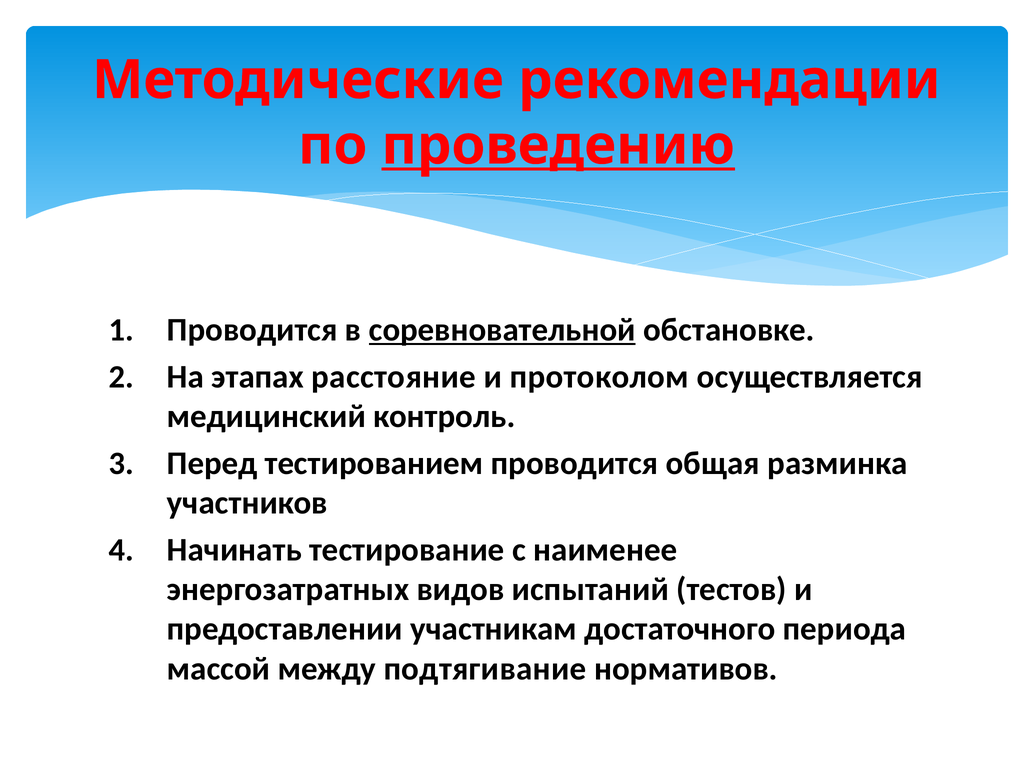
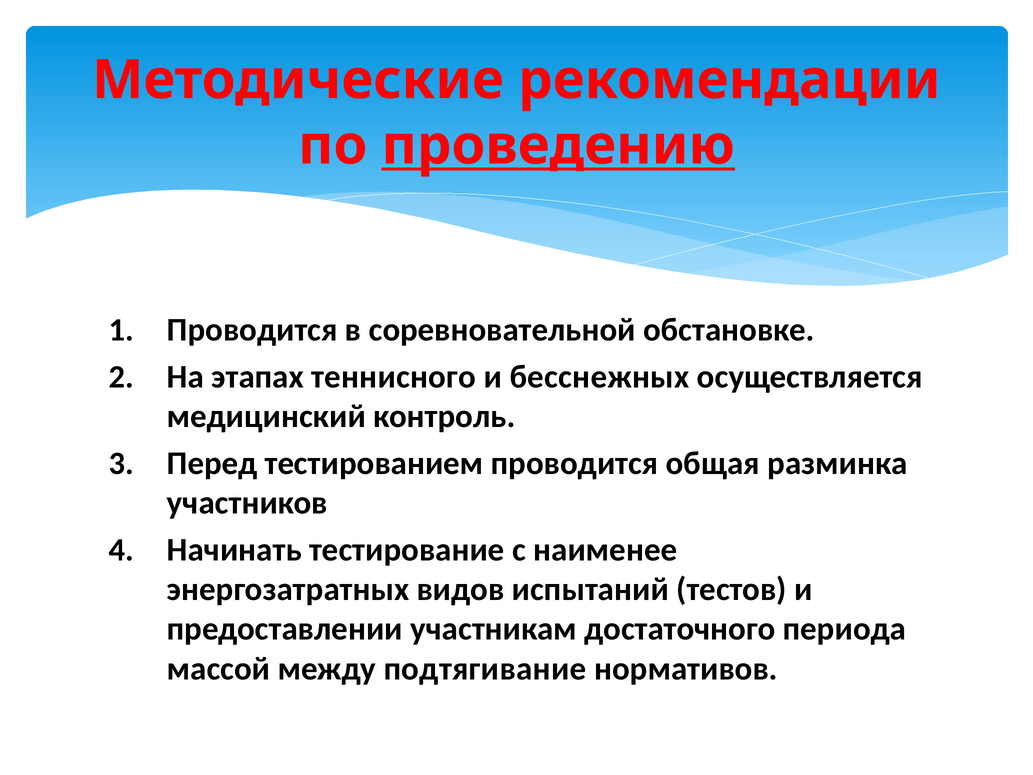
соревновательной underline: present -> none (502, 330)
расстояние: расстояние -> теннисного (394, 377)
протоколом: протоколом -> бесснежных (599, 377)
